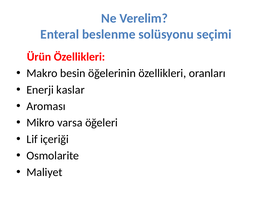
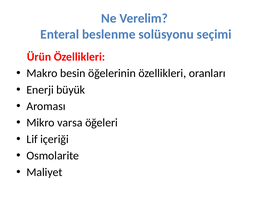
kaslar: kaslar -> büyük (71, 90)
